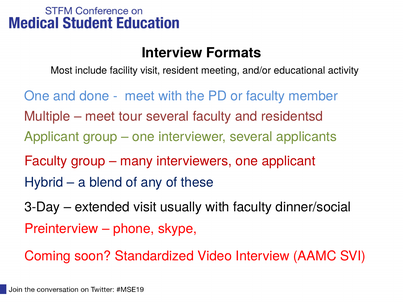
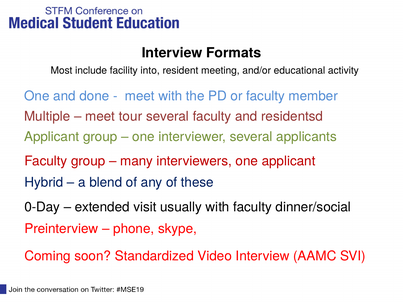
facility visit: visit -> into (150, 71)
3-Day: 3-Day -> 0-Day (42, 207)
